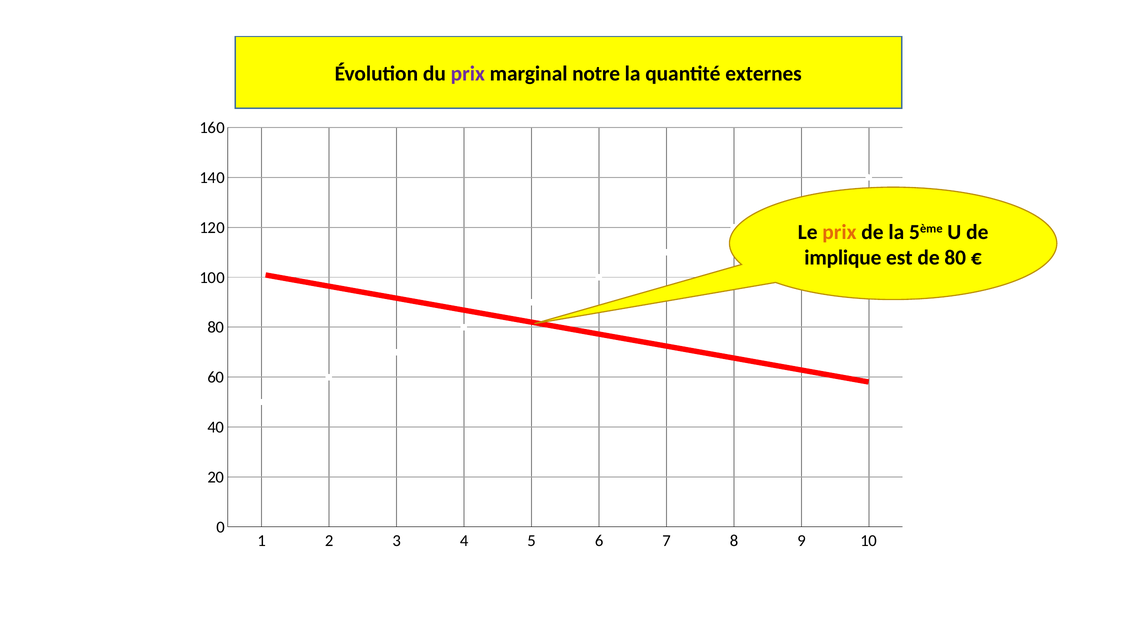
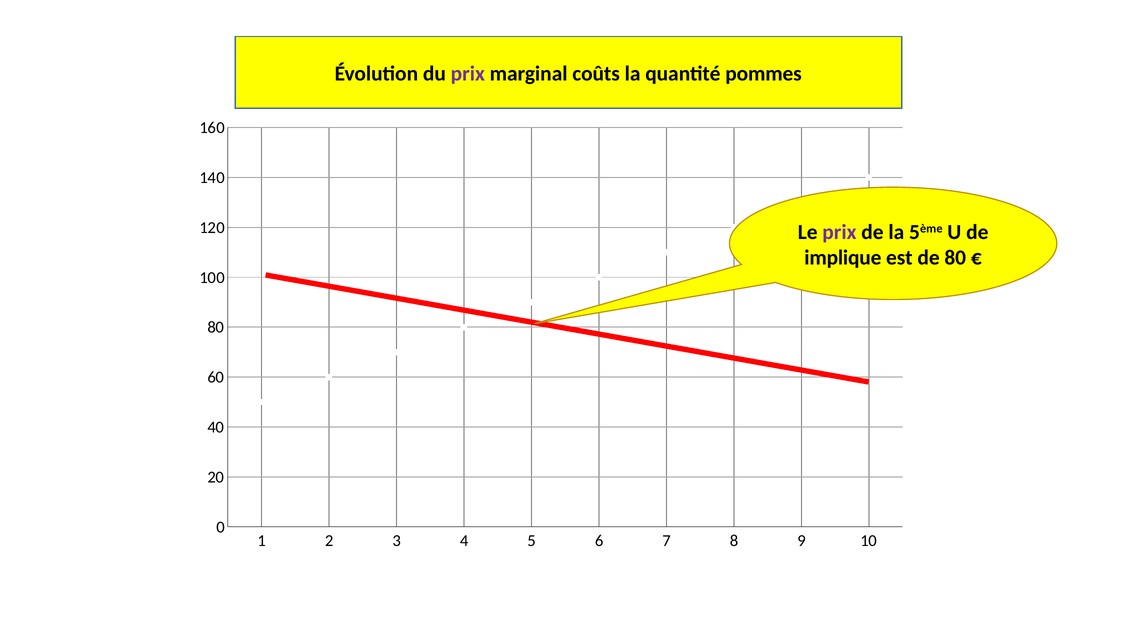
notre: notre -> coûts (596, 74)
externes: externes -> pommes (764, 74)
prix colour: orange -> purple (839, 232)
